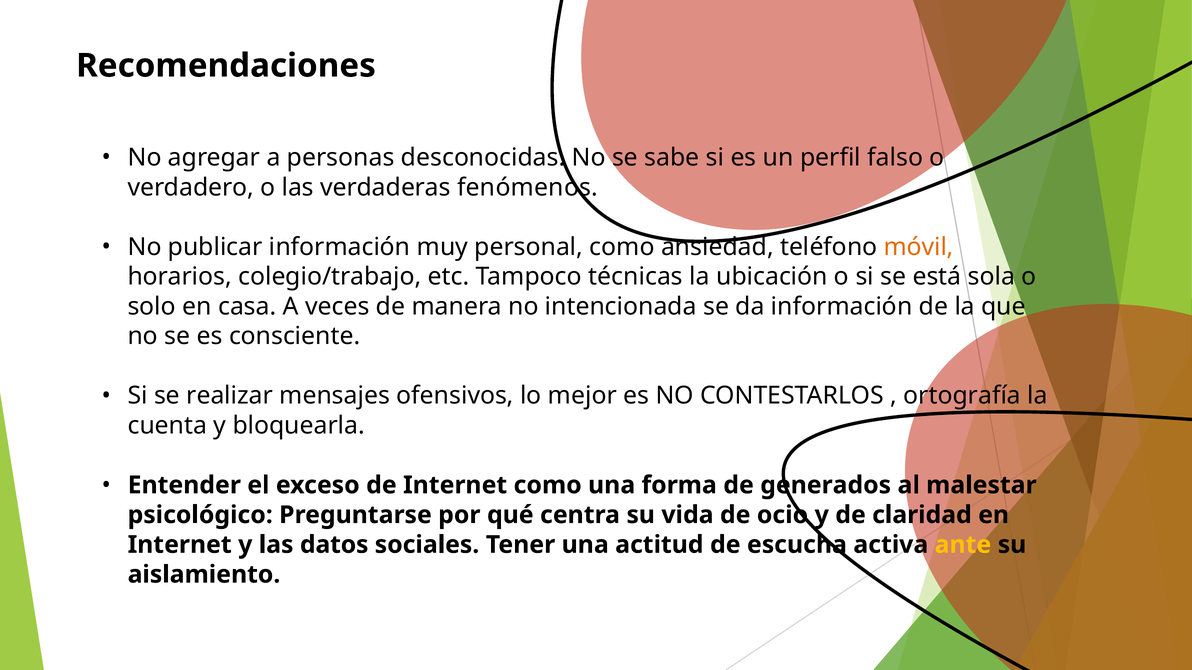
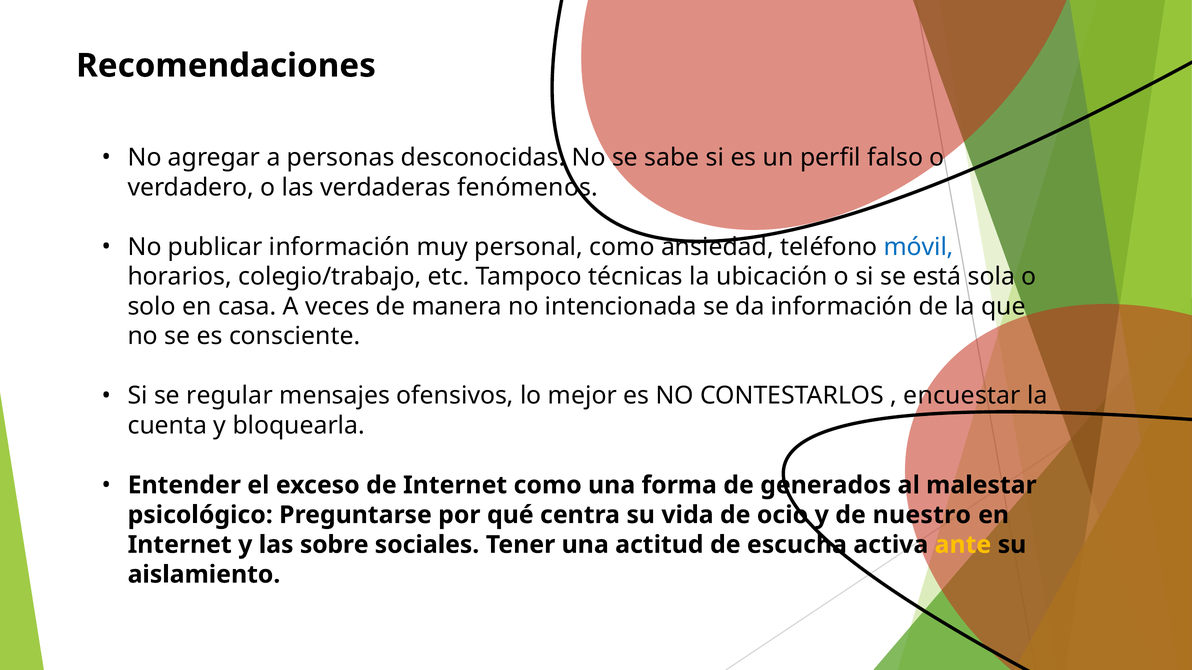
móvil colour: orange -> blue (919, 247)
realizar: realizar -> regular (230, 396)
ortografía: ortografía -> encuestar (962, 396)
claridad: claridad -> nuestro (922, 515)
datos: datos -> sobre (334, 545)
